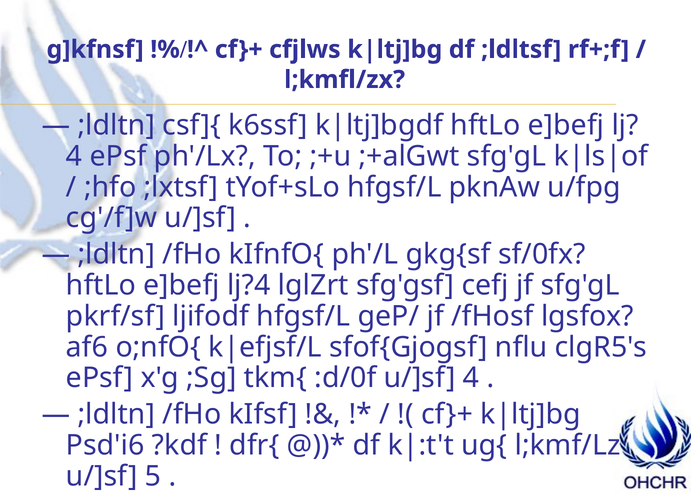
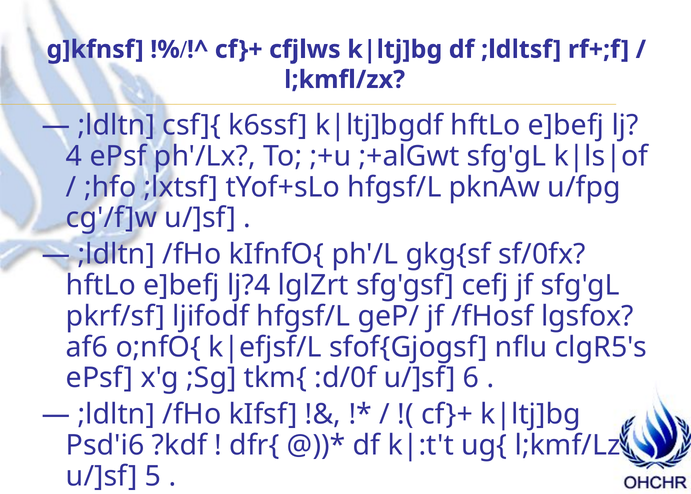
u/]sf 4: 4 -> 6 (471, 378)
